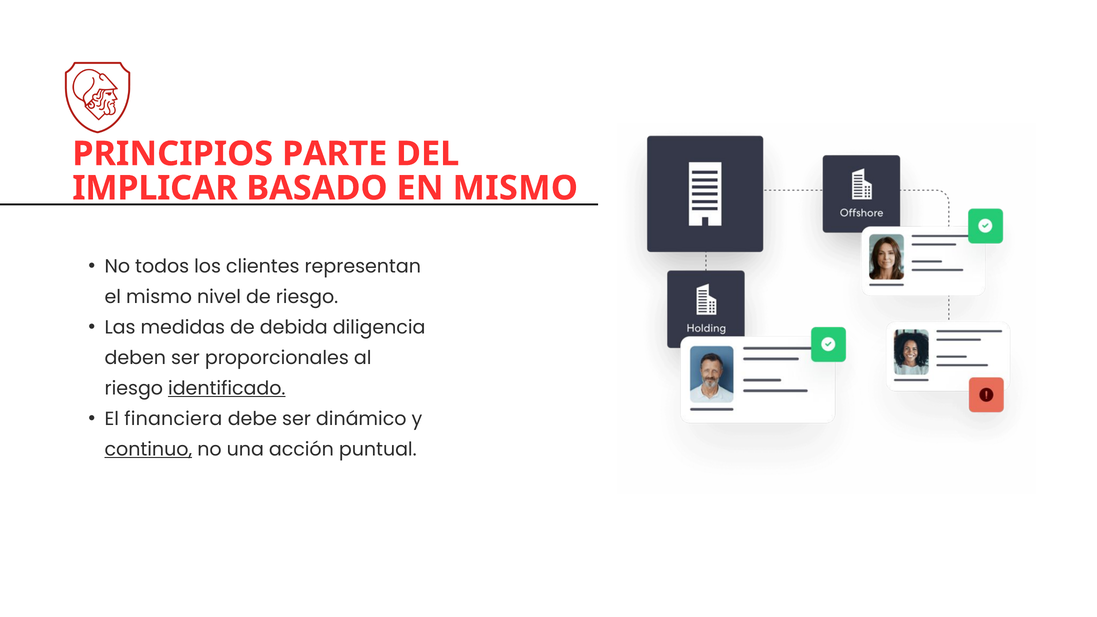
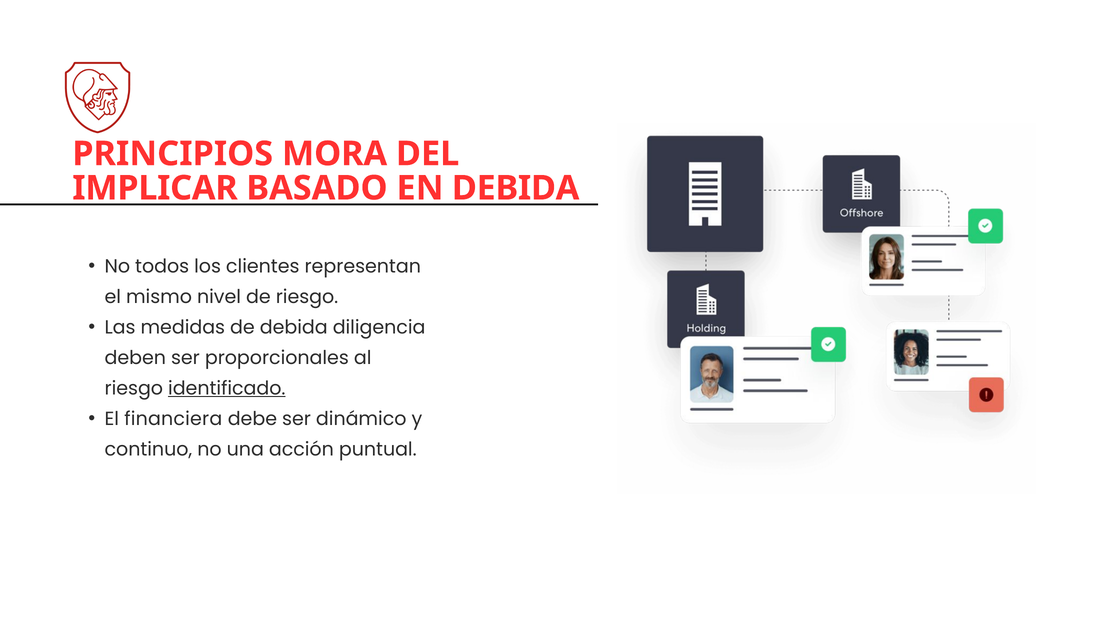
PARTE: PARTE -> MORA (335, 154)
EN MISMO: MISMO -> DEBIDA (516, 188)
continuo underline: present -> none (148, 449)
